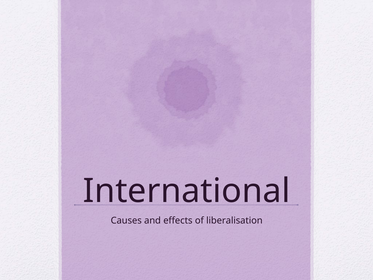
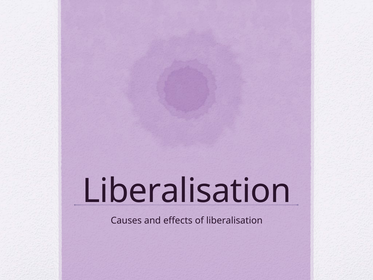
International: International -> Liberalisation (187, 191)
